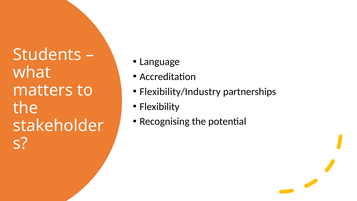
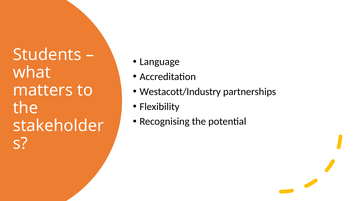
Flexibility/Industry: Flexibility/Industry -> Westacott/Industry (180, 92)
